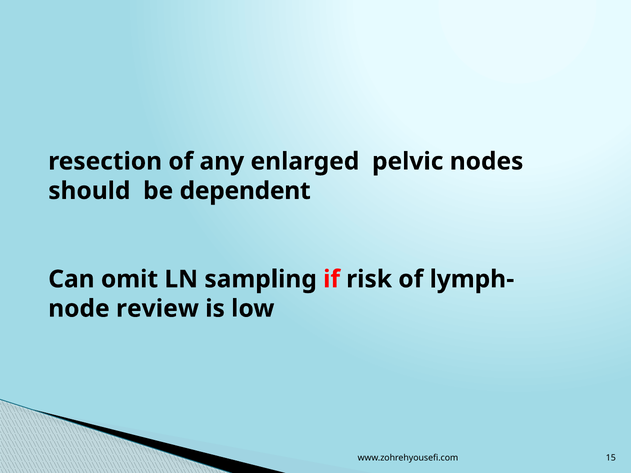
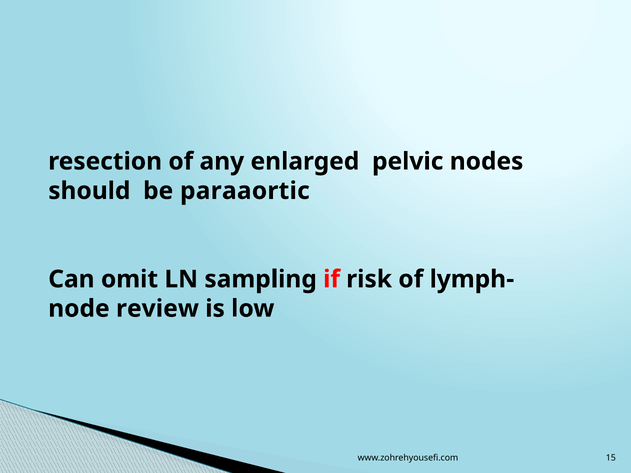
dependent: dependent -> paraaortic (245, 191)
